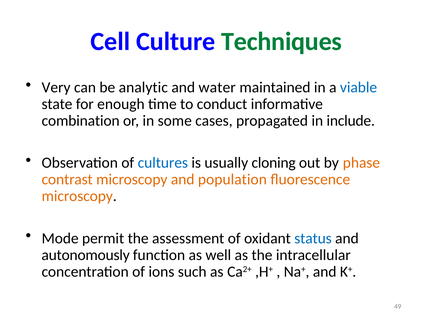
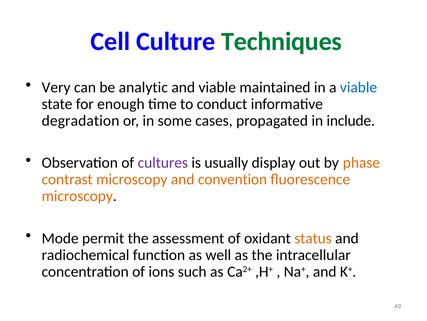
and water: water -> viable (217, 87)
combination: combination -> degradation (81, 120)
cultures colour: blue -> purple (163, 162)
cloning: cloning -> display (274, 162)
population: population -> convention (233, 179)
status colour: blue -> orange (313, 238)
autonomously: autonomously -> radiochemical (86, 254)
